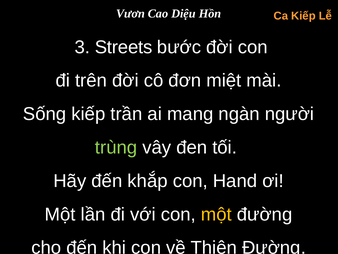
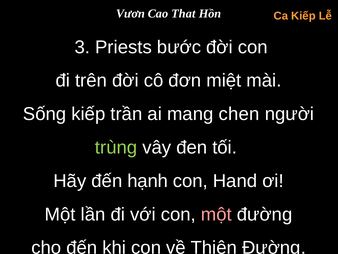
Diệu: Diệu -> That (183, 14)
Streets: Streets -> Priests (123, 47)
ngàn: ngàn -> chen (239, 114)
khắp: khắp -> hạnh (148, 181)
một colour: yellow -> pink (216, 214)
